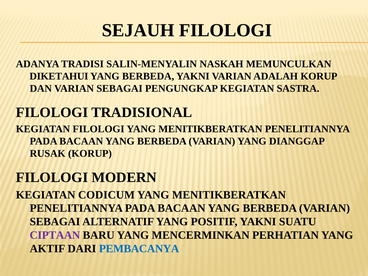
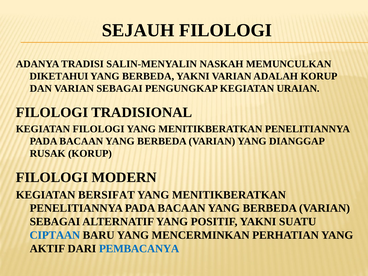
SASTRA: SASTRA -> URAIAN (298, 88)
CODICUM: CODICUM -> BERSIFAT (106, 195)
CIPTAAN colour: purple -> blue (55, 235)
